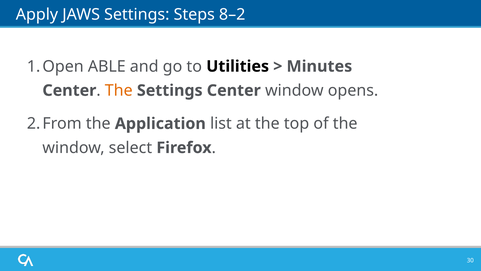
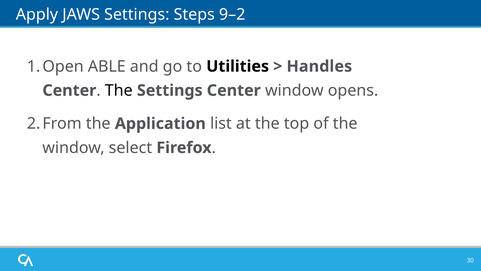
8–2: 8–2 -> 9–2 (232, 14)
Minutes: Minutes -> Handles (319, 66)
The colour: orange -> black (119, 90)
